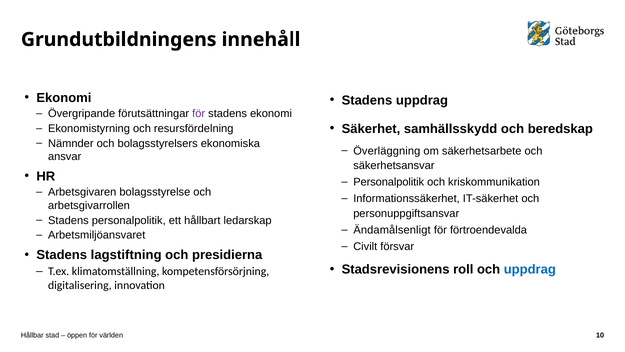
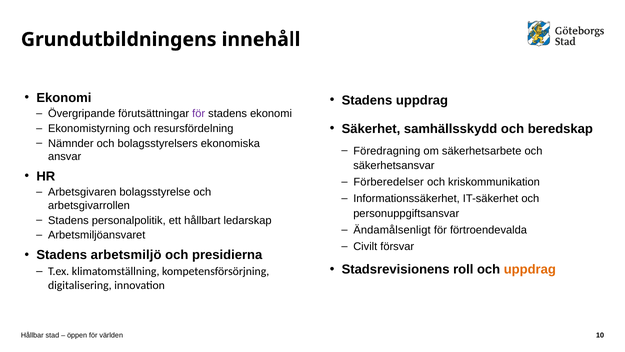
Överläggning: Överläggning -> Föredragning (387, 151)
Personalpolitik: Personalpolitik -> Förberedelser (389, 182)
lagstiftning: lagstiftning -> arbetsmiljö (126, 255)
uppdrag colour: blue -> orange (530, 269)
